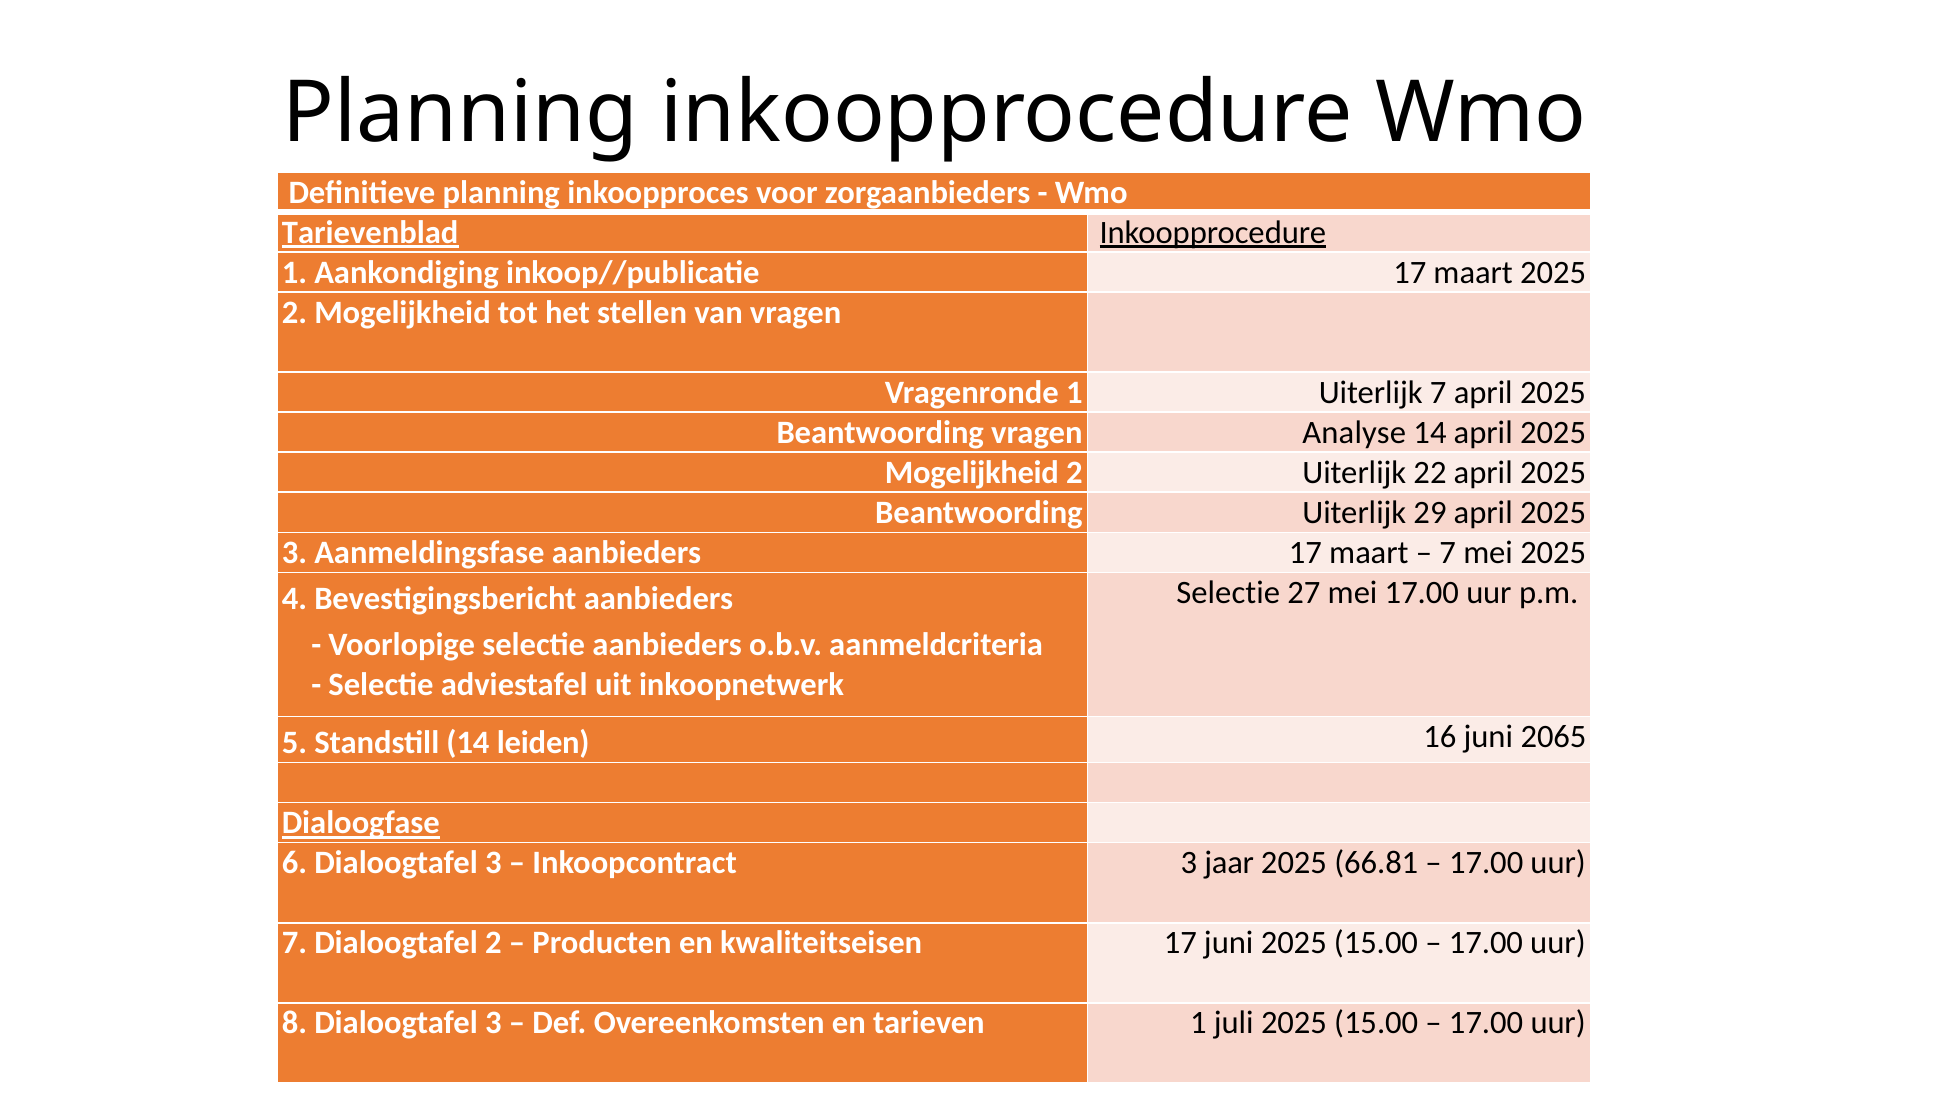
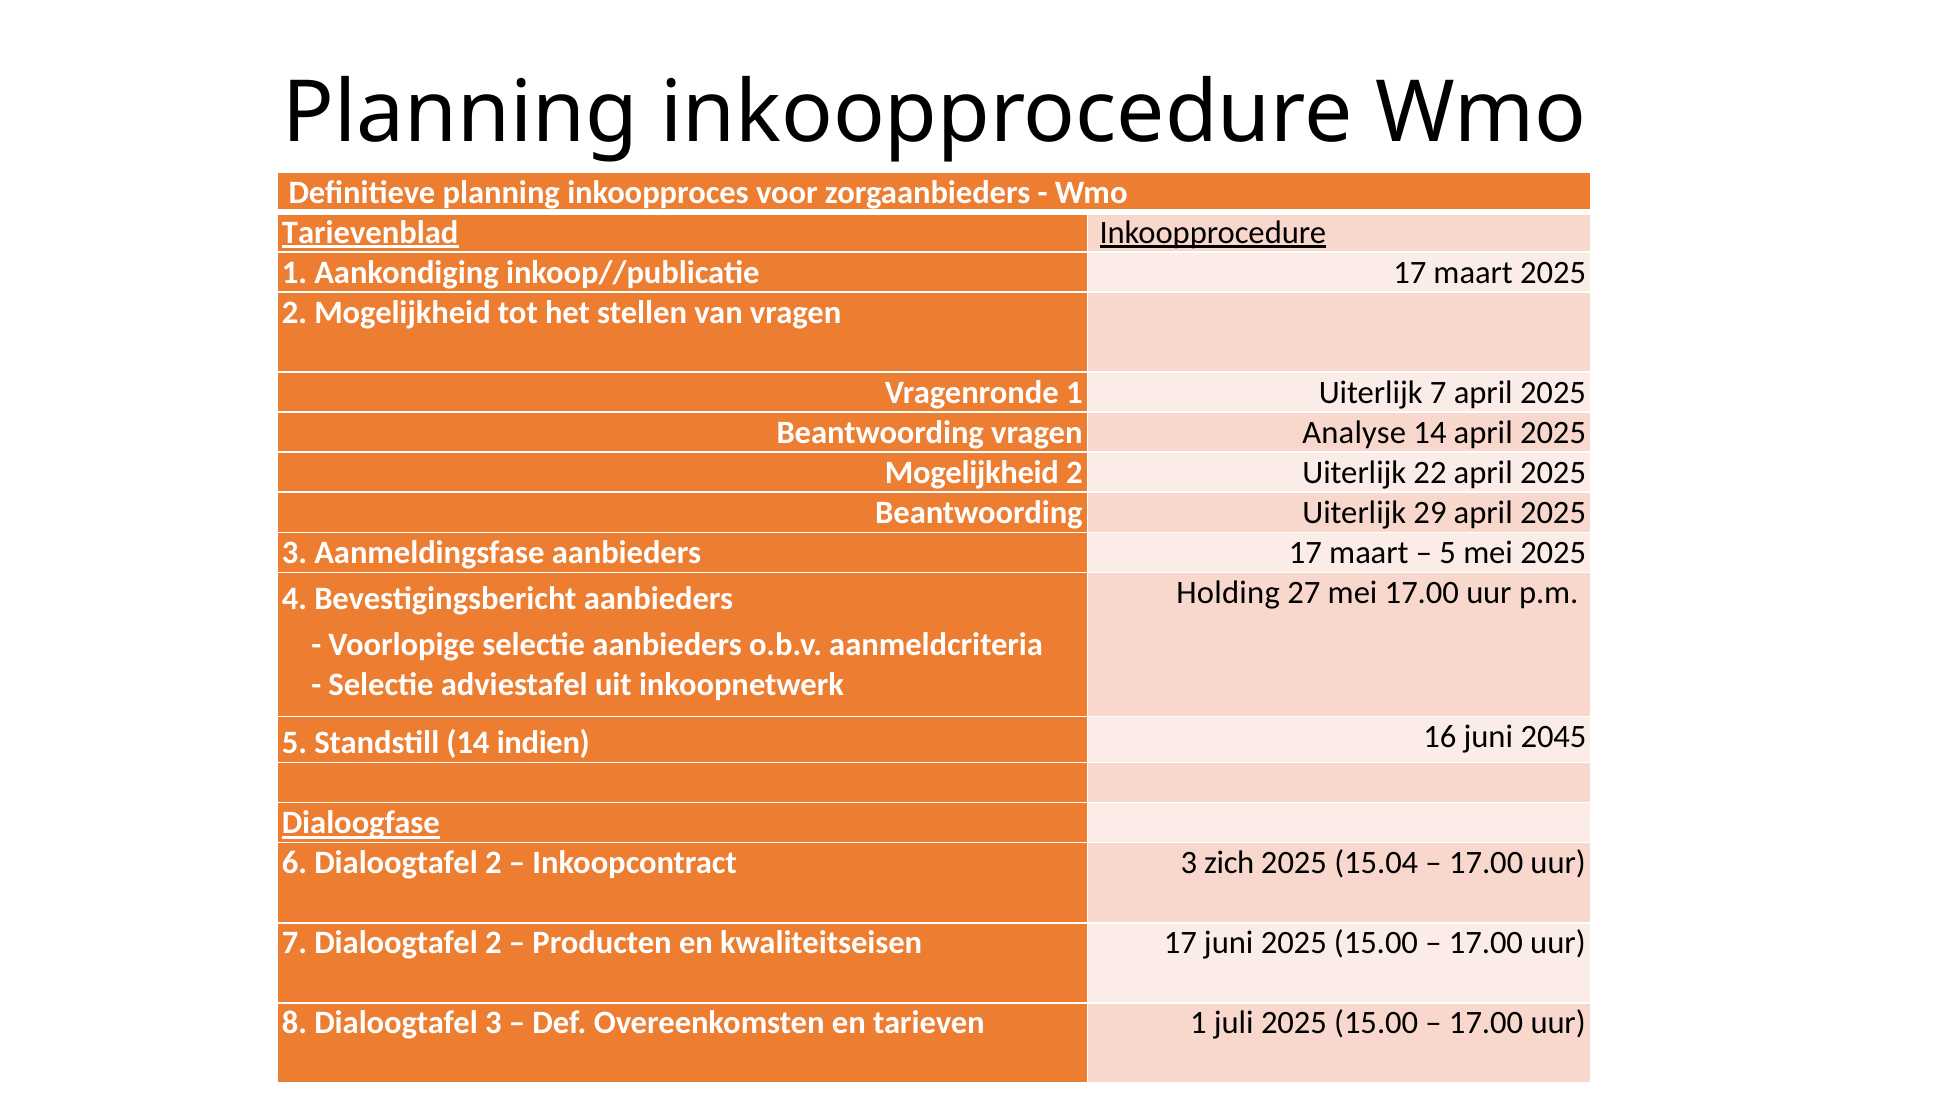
7: 7 -> 5 (1448, 553)
Selectie: Selectie -> Holding (1228, 593)
leiden: leiden -> indien (543, 743)
2065: 2065 -> 2045 (1553, 737)
6 Dialoogtafel 3: 3 -> 2 (493, 863)
jaar: jaar -> zich (1229, 863)
66.81: 66.81 -> 15.04 (1376, 863)
